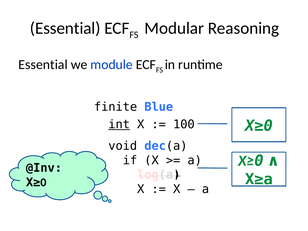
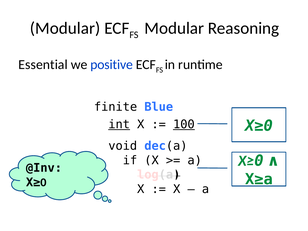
Essential: Essential -> Modular (65, 28)
module: module -> positive (112, 65)
100 underline: none -> present (184, 124)
